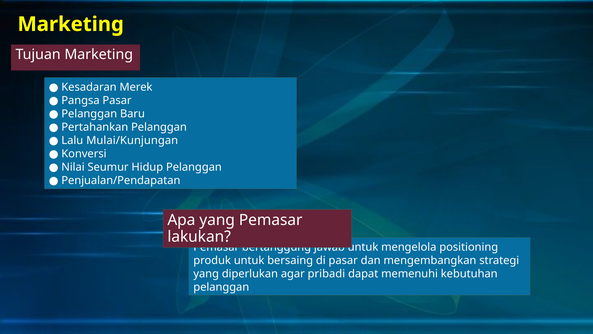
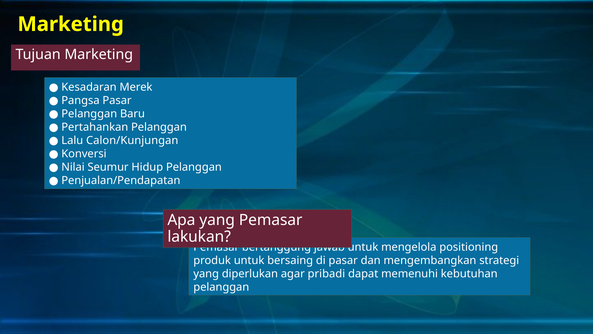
Mulai/Kunjungan: Mulai/Kunjungan -> Calon/Kunjungan (132, 140)
